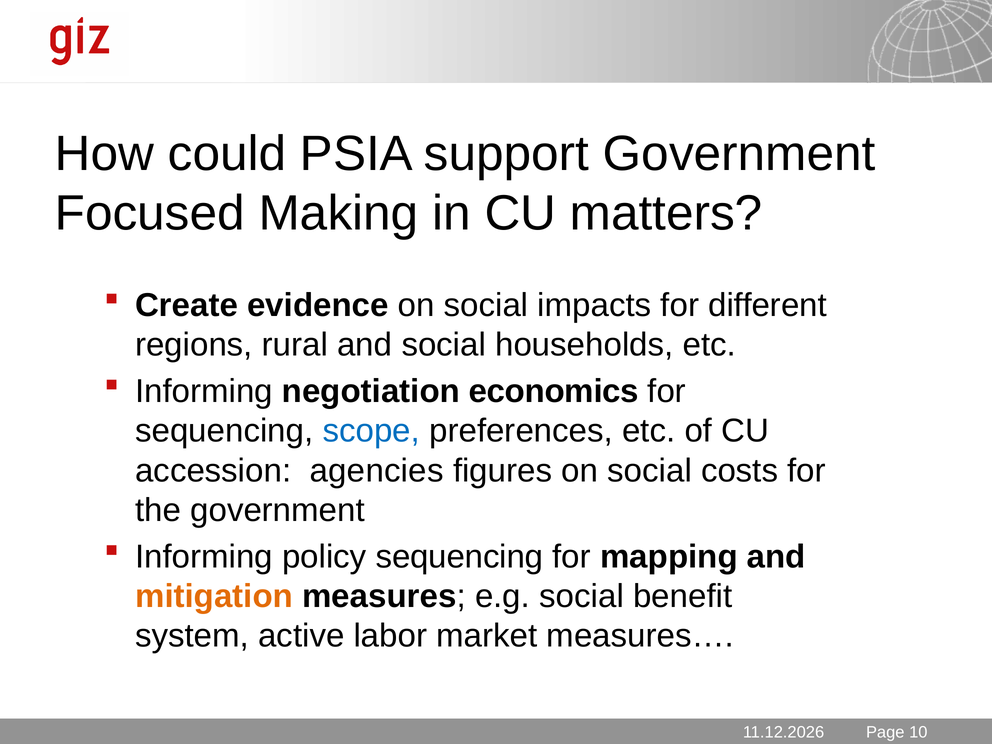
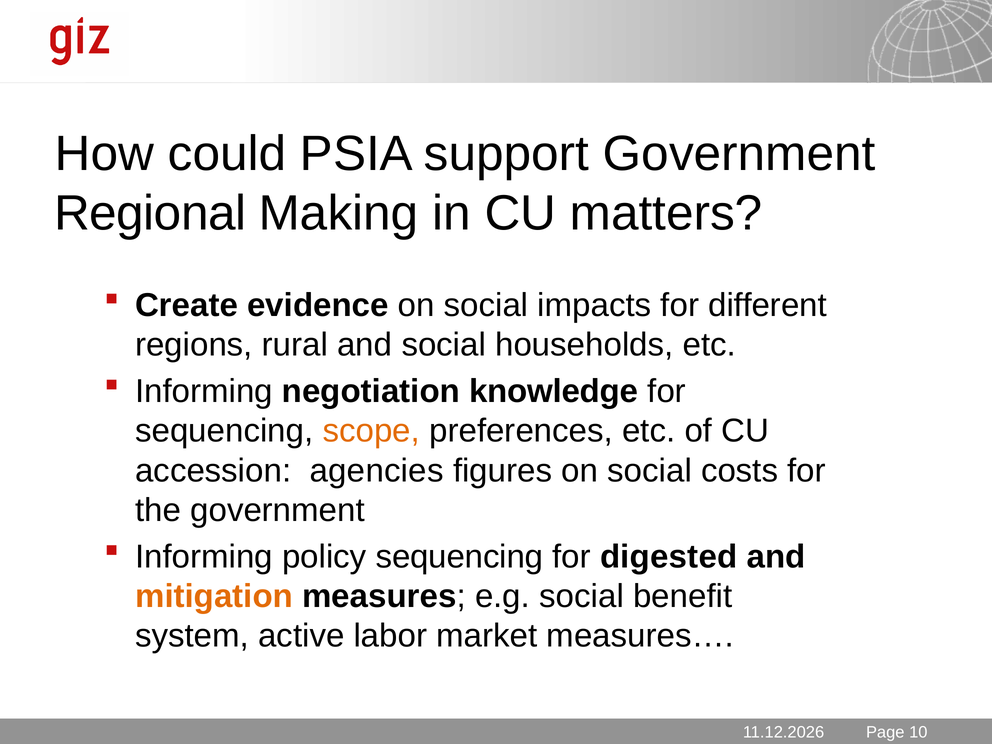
Focused: Focused -> Regional (150, 214)
economics: economics -> knowledge (554, 391)
scope colour: blue -> orange (371, 431)
mapping: mapping -> digested (669, 557)
